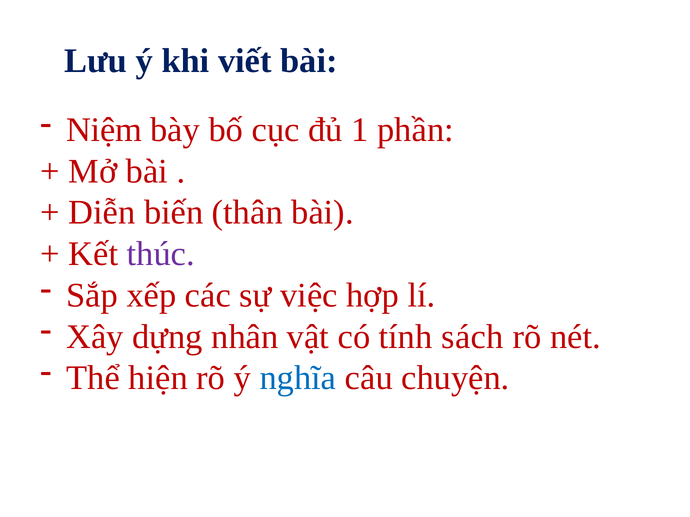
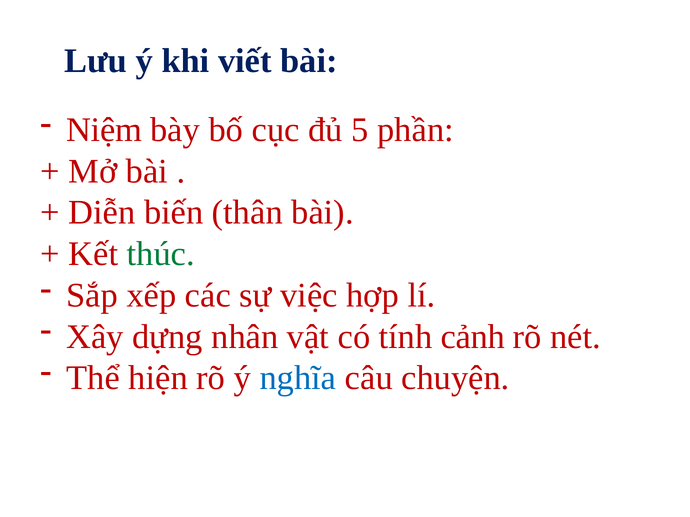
1: 1 -> 5 (360, 130)
thúc colour: purple -> green (161, 254)
sách: sách -> cảnh (473, 337)
